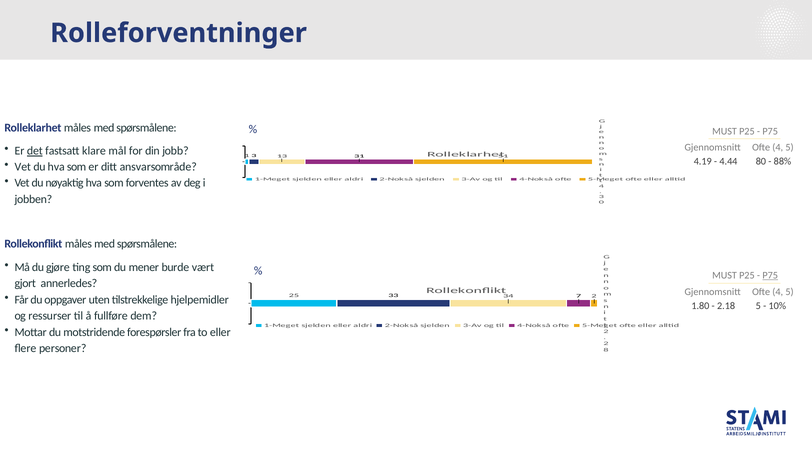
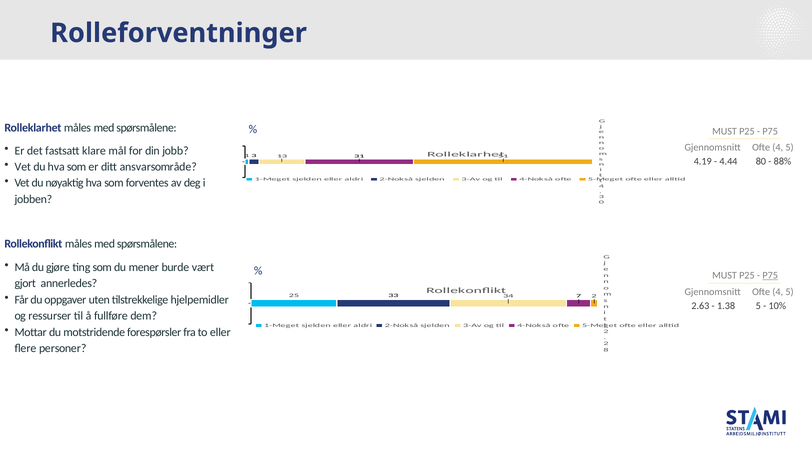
det underline: present -> none (35, 151)
1.80: 1.80 -> 2.63 (700, 306)
2.18: 2.18 -> 1.38 (726, 306)
